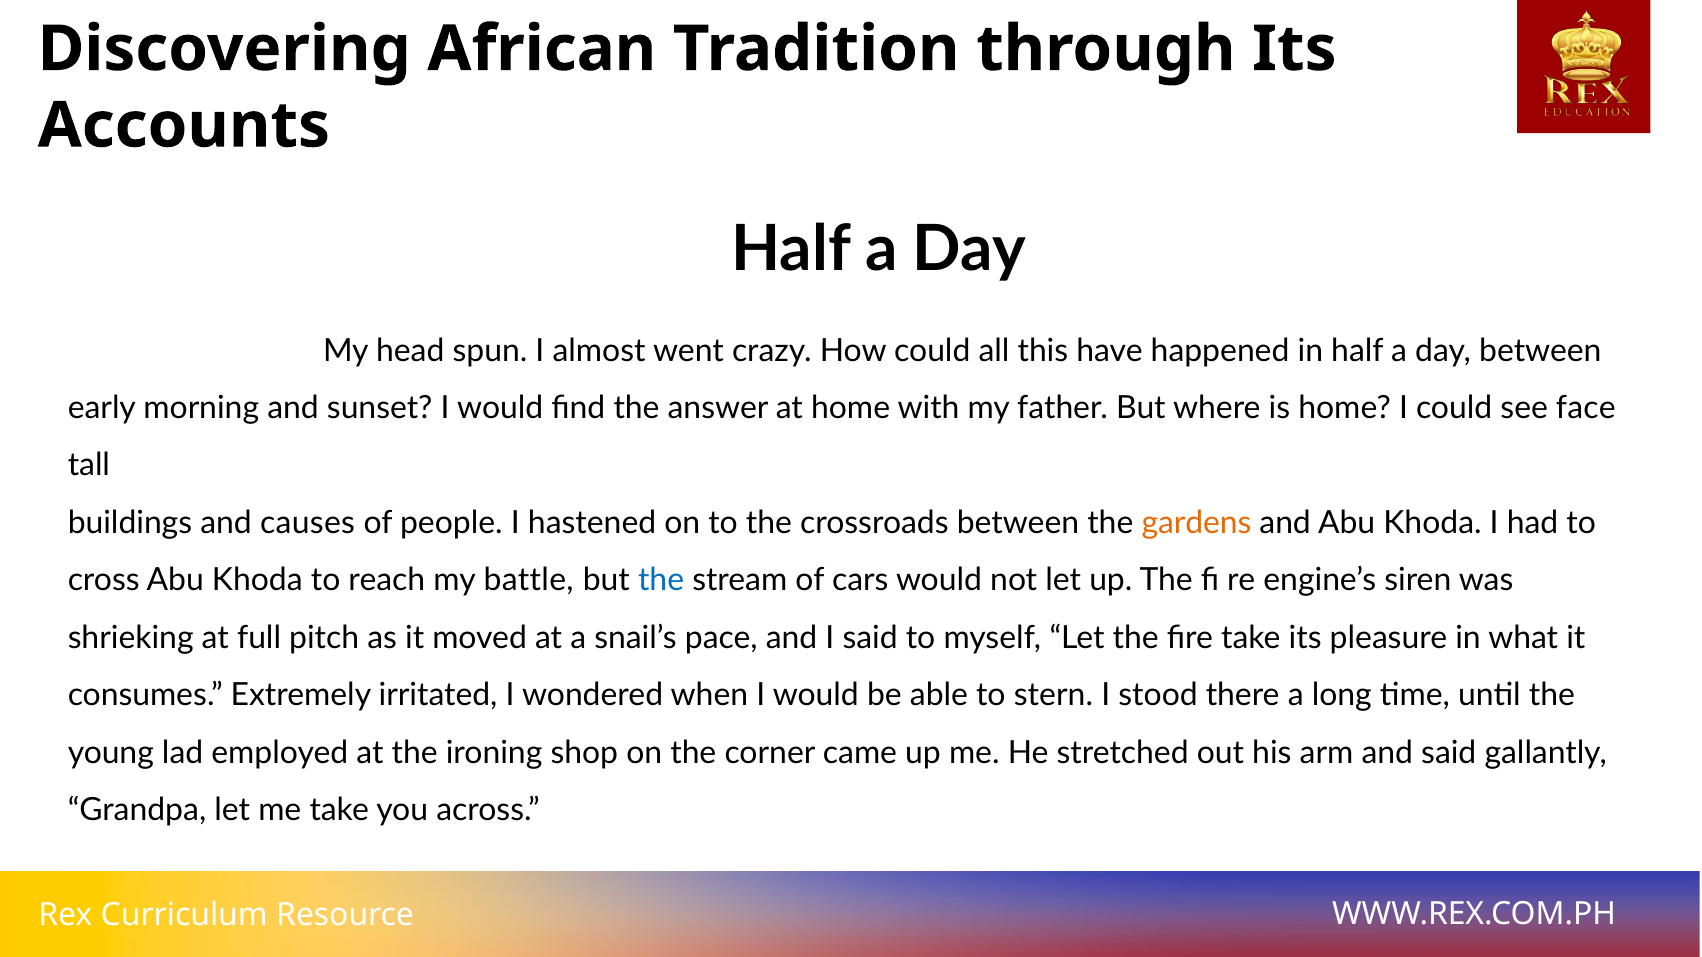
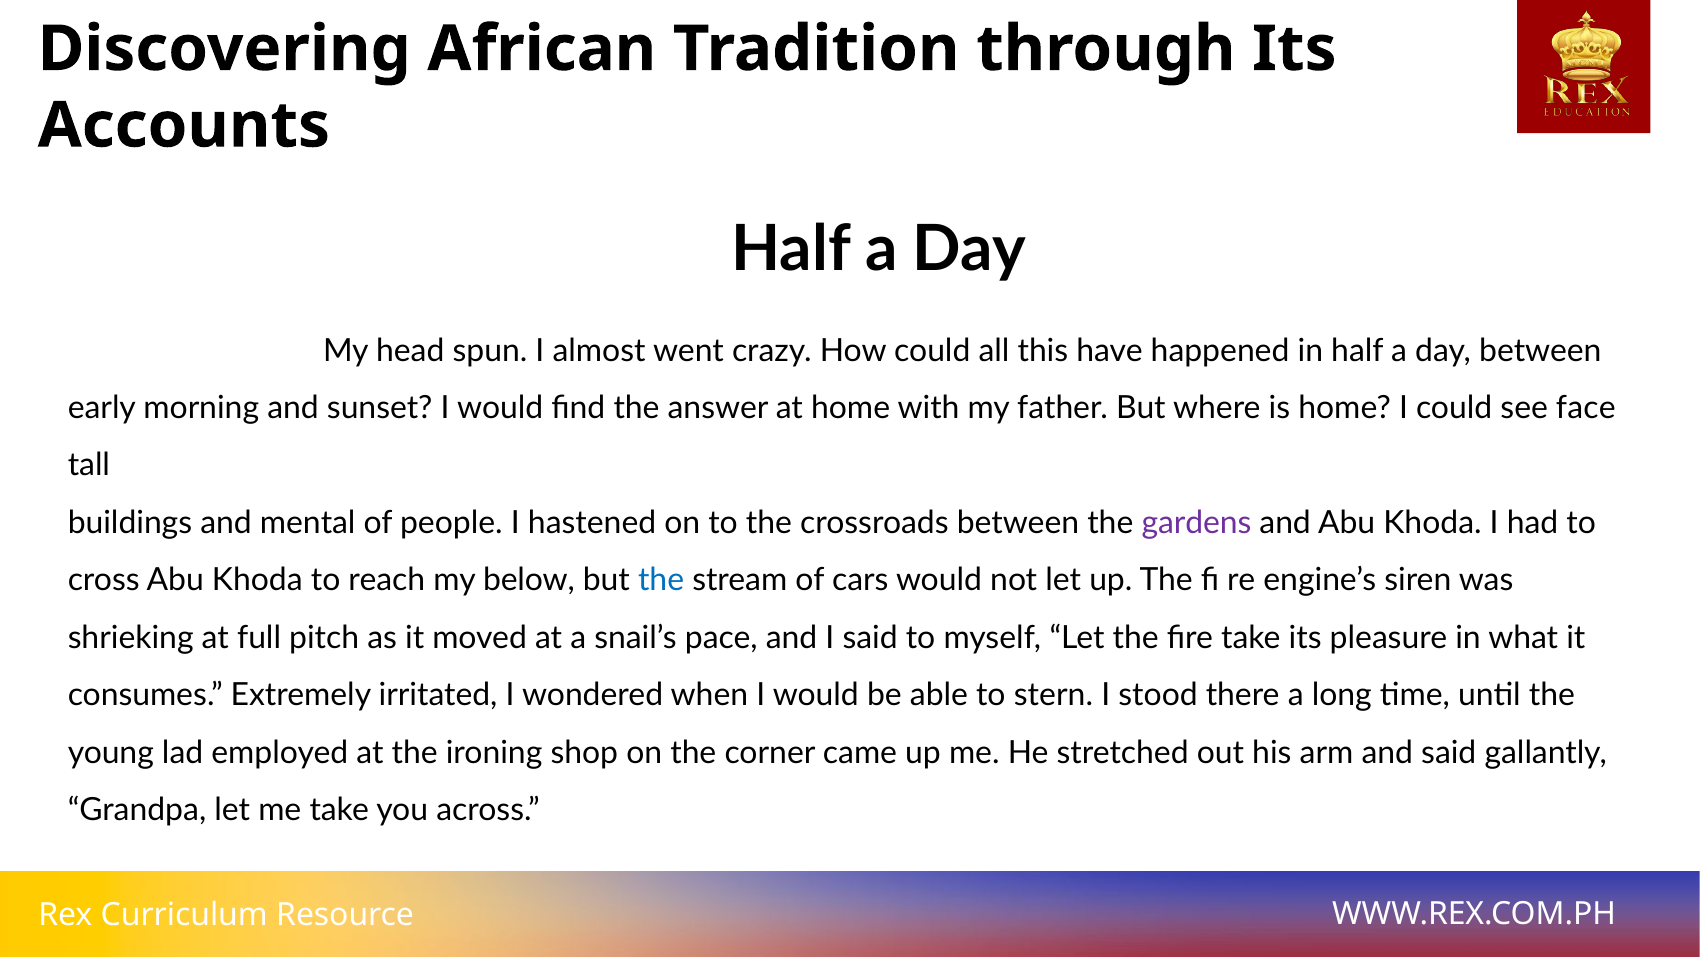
causes: causes -> mental (308, 523)
gardens colour: orange -> purple (1197, 523)
battle: battle -> below (529, 581)
